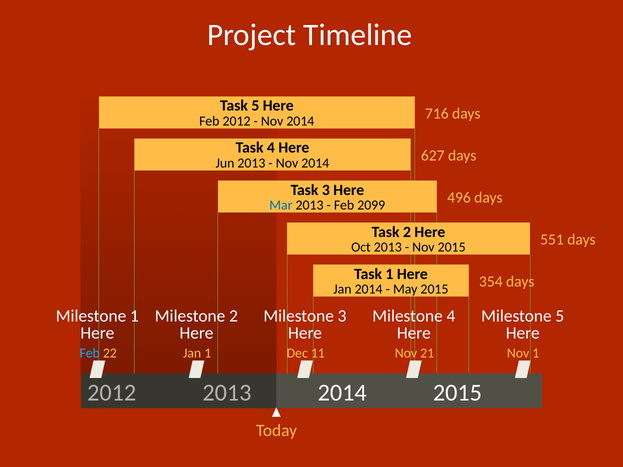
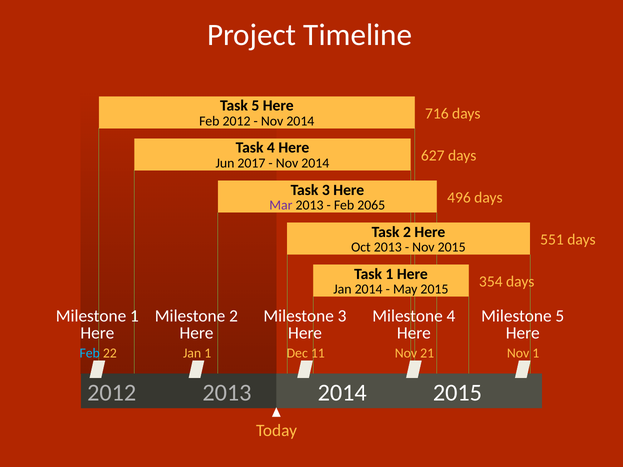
Jun 2013: 2013 -> 2017 (251, 163)
Mar colour: blue -> purple (281, 205)
2099: 2099 -> 2065 (371, 205)
